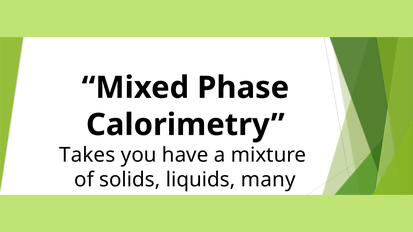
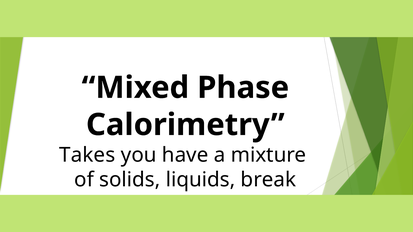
many: many -> break (268, 180)
